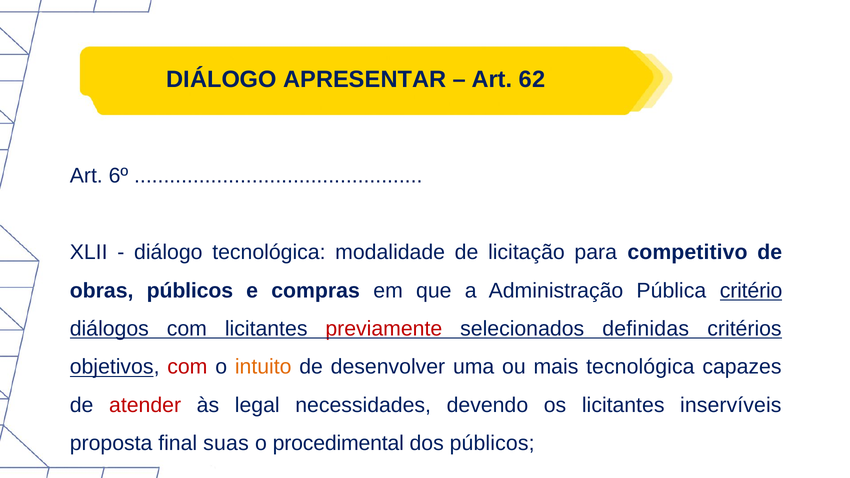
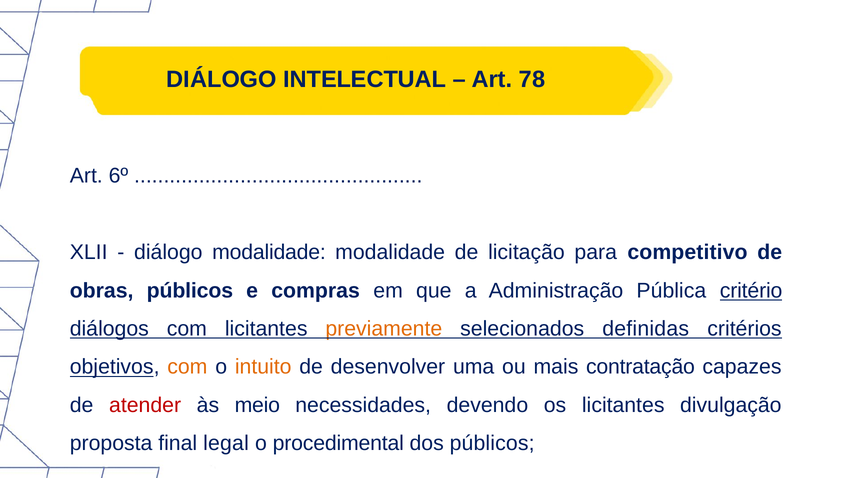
APRESENTAR: APRESENTAR -> INTELECTUAL (365, 79)
62: 62 -> 78 (532, 79)
diálogo tecnológica: tecnológica -> modalidade (269, 252)
previamente colour: red -> orange (384, 329)
com colour: red -> orange (187, 367)
mais tecnológica: tecnológica -> contratação (640, 367)
legal: legal -> meio (257, 405)
inservíveis: inservíveis -> divulgação (731, 405)
suas: suas -> legal (226, 444)
